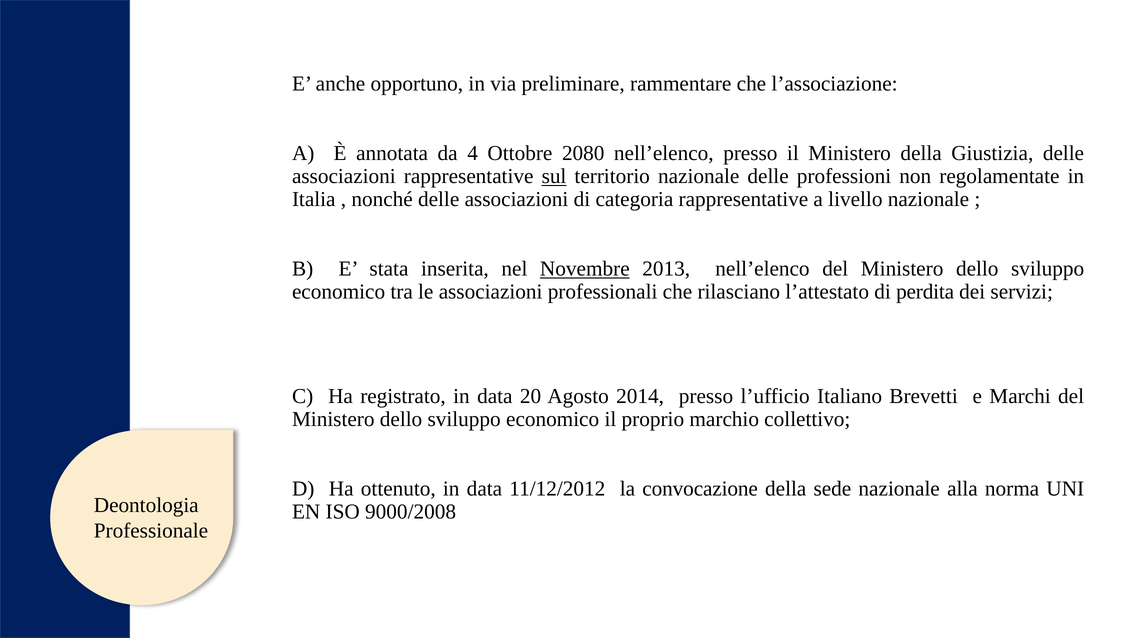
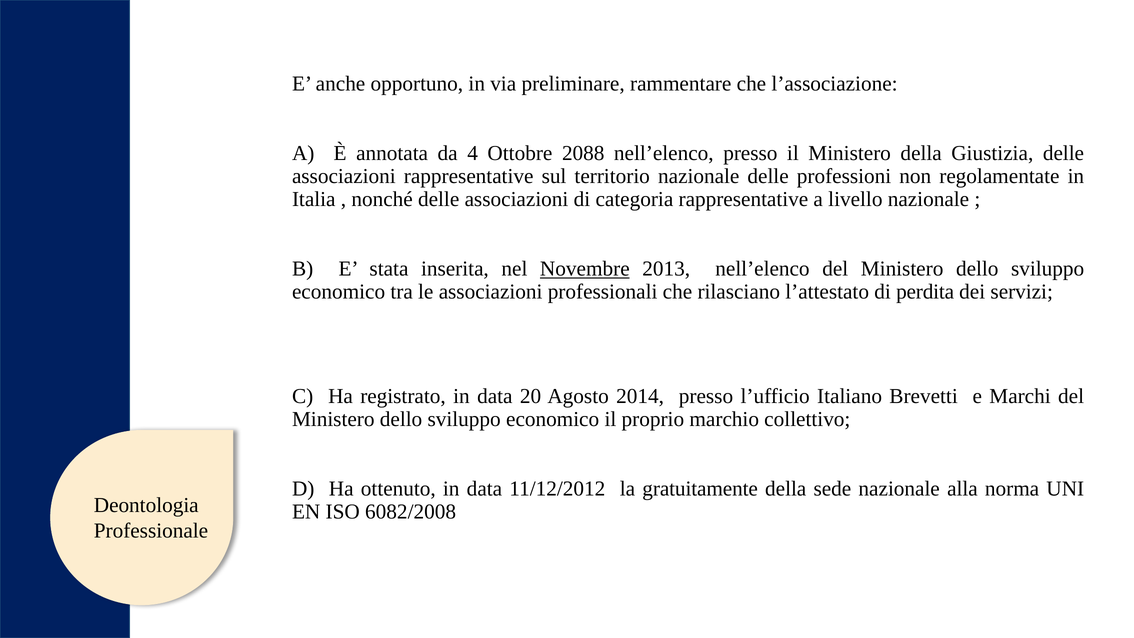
2080: 2080 -> 2088 (583, 153)
sul underline: present -> none (554, 176)
convocazione: convocazione -> gratuitamente (700, 489)
9000/2008: 9000/2008 -> 6082/2008 (411, 512)
